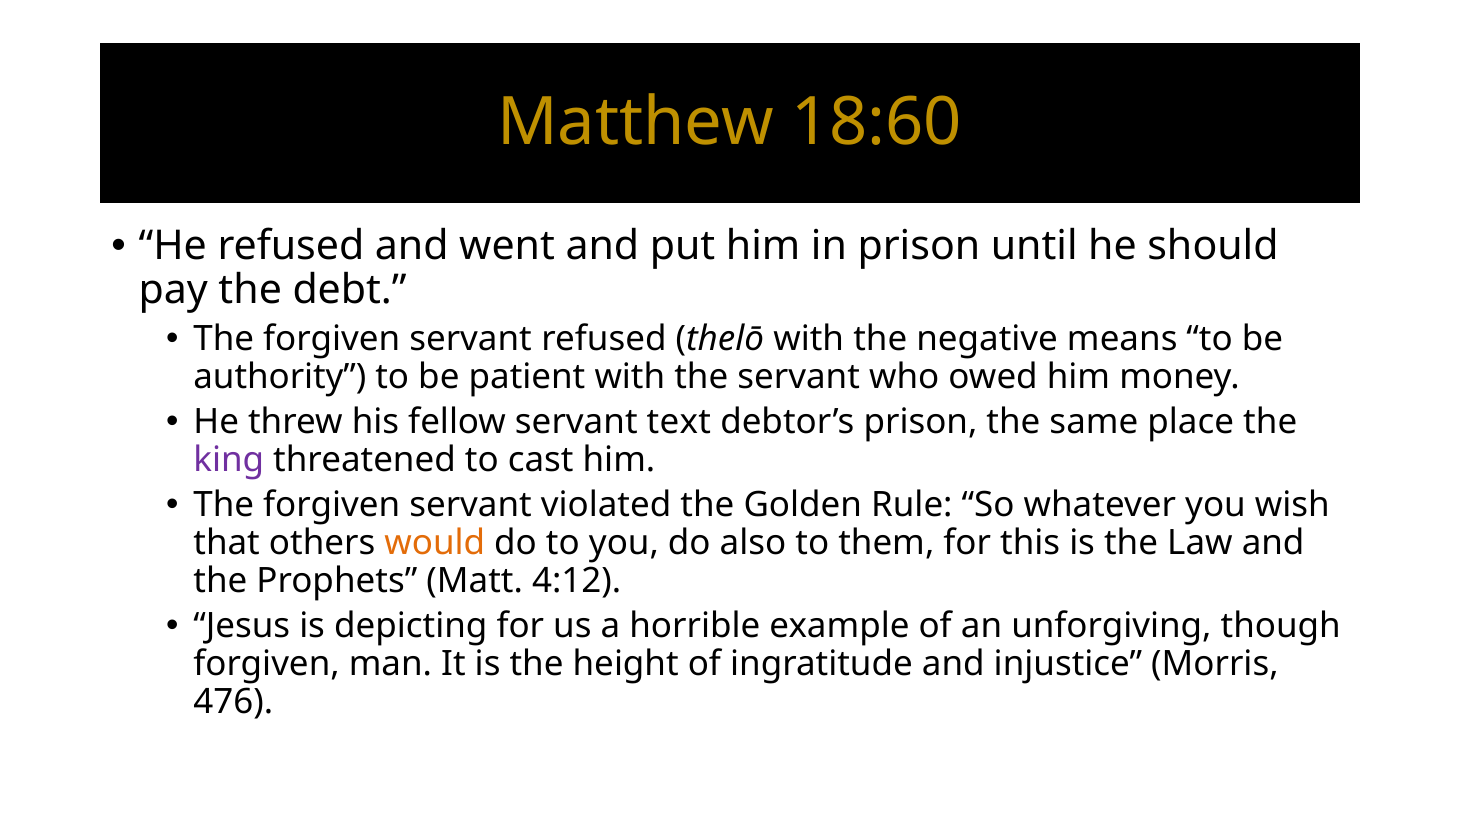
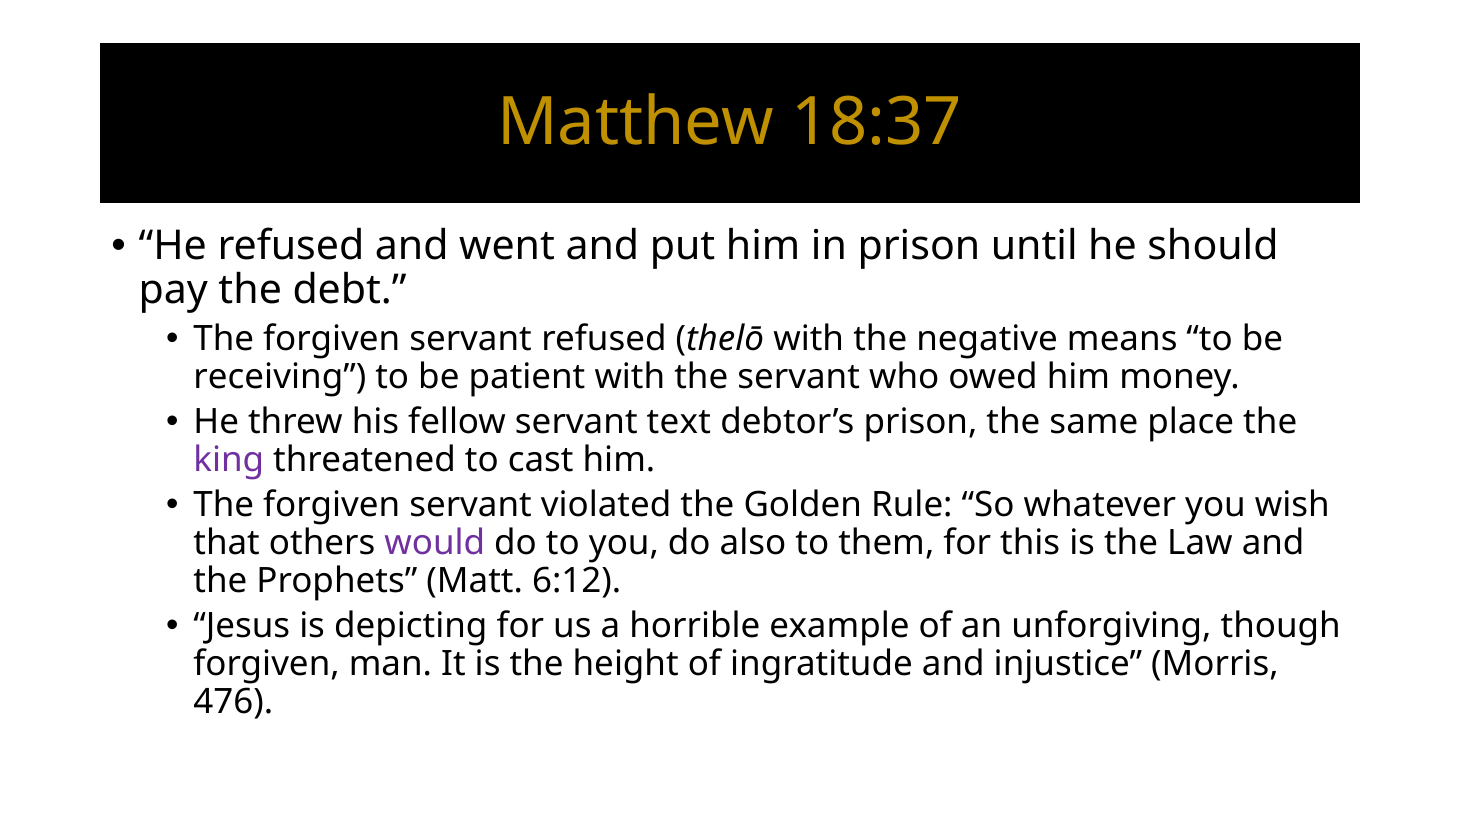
18:60: 18:60 -> 18:37 (877, 123)
authority: authority -> receiving (280, 377)
would colour: orange -> purple (435, 543)
4:12: 4:12 -> 6:12 (577, 581)
